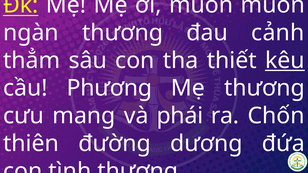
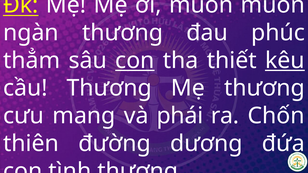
cảnh: cảnh -> phúc (278, 33)
con underline: none -> present (135, 61)
cầu Phương: Phương -> Thương (109, 88)
